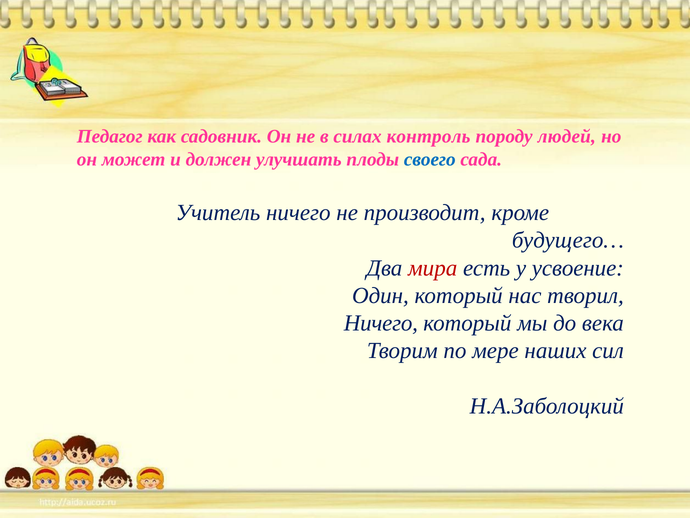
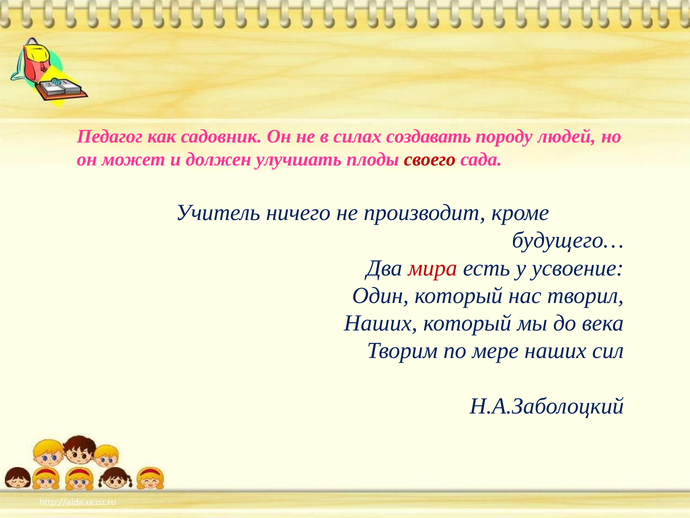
контроль: контроль -> создавать (429, 136)
своего colour: blue -> red (430, 159)
Ничего: Ничего -> Наших (381, 323)
